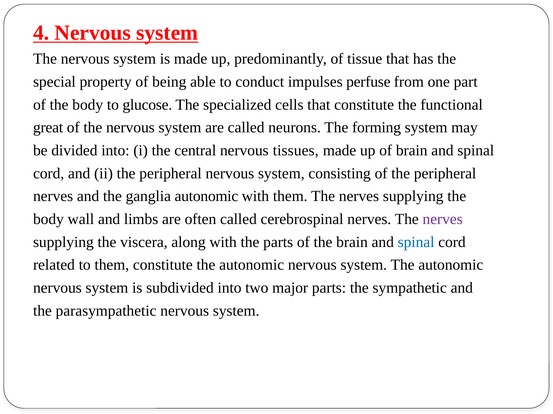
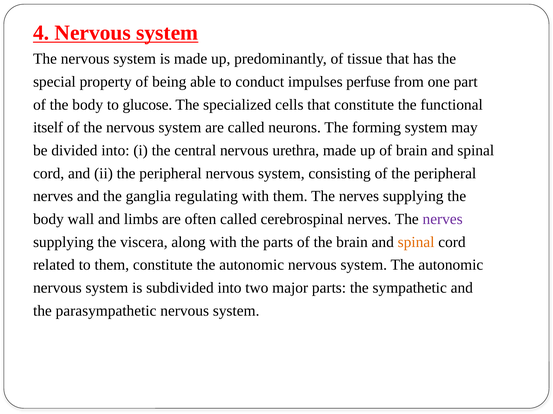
great: great -> itself (48, 128)
tissues: tissues -> urethra (296, 151)
ganglia autonomic: autonomic -> regulating (206, 197)
spinal colour: blue -> orange (416, 242)
